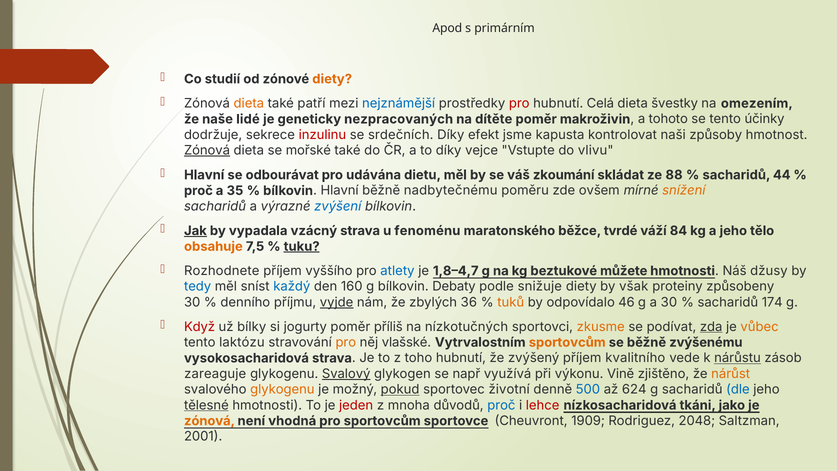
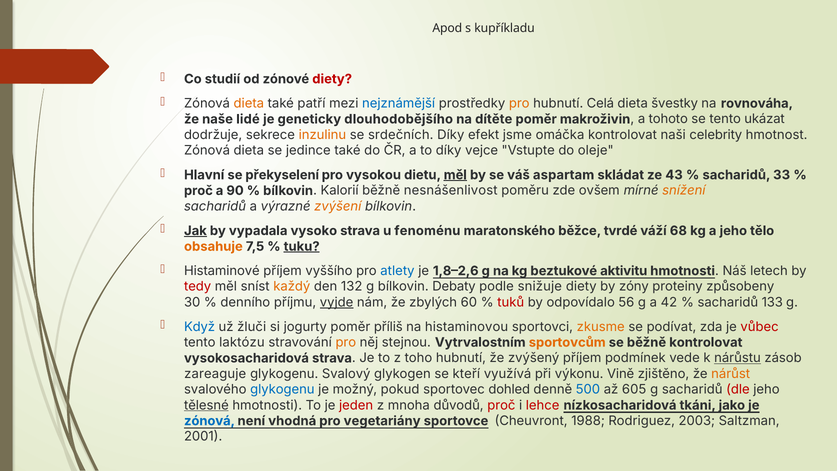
primárním: primárním -> kupříkladu (505, 28)
diety colour: orange -> red (332, 79)
pro colour: red -> orange (519, 103)
omezením: omezením -> rovnováha (757, 103)
nezpracovaných: nezpracovaných -> dlouhodobějšího (399, 119)
účinky: účinky -> ukázat (765, 119)
inzulinu colour: red -> orange (322, 135)
kapusta: kapusta -> omáčka (560, 135)
způsoby: způsoby -> celebrity (716, 135)
Zónová underline: present -> none (207, 150)
mořské: mořské -> jedince (308, 150)
vlivu: vlivu -> oleje (596, 150)
odbourávat: odbourávat -> překyselení (282, 175)
udávána: udávána -> vysokou (374, 175)
měl underline: none -> present (455, 175)
zkoumání: zkoumání -> aspartam (564, 175)
88: 88 -> 43 (674, 175)
44: 44 -> 33 (782, 175)
35: 35 -> 90 (235, 191)
bílkovin Hlavní: Hlavní -> Kalorií (340, 191)
nadbytečnému: nadbytečnému -> nesnášenlivost (451, 191)
zvýšení colour: blue -> orange (338, 206)
vzácný: vzácný -> vysoko (314, 231)
84: 84 -> 68 (678, 231)
Rozhodnete: Rozhodnete -> Histaminové (222, 271)
1,8–4,7: 1,8–4,7 -> 1,8–2,6 (456, 271)
můžete: můžete -> aktivitu (624, 271)
džusy: džusy -> letech (769, 271)
tedy colour: blue -> red (198, 286)
každý colour: blue -> orange (292, 286)
160: 160 -> 132 (352, 286)
však: však -> zóny (634, 286)
36: 36 -> 60 (469, 302)
tuků colour: orange -> red (511, 302)
46: 46 -> 56 (626, 302)
a 30: 30 -> 42 (669, 302)
174: 174 -> 133 (772, 302)
Když colour: red -> blue (200, 327)
bílky: bílky -> žluči (252, 327)
nízkotučných: nízkotučných -> histaminovou (467, 327)
zda underline: present -> none (711, 327)
vůbec colour: orange -> red (760, 327)
vlašské: vlašské -> stejnou (406, 342)
běžně zvýšenému: zvýšenému -> kontrolovat (706, 342)
kvalitního: kvalitního -> podmínek (635, 358)
Svalový underline: present -> none (346, 374)
např: např -> kteří (466, 374)
glykogenu colour: orange -> blue (282, 389)
pokud underline: present -> none (400, 389)
životní: životní -> dohled (509, 389)
624: 624 -> 605 (634, 389)
dle colour: blue -> red (738, 389)
proč colour: blue -> red (501, 405)
zónová colour: orange -> blue (209, 421)
pro sportovcům: sportovcům -> vegetariány (382, 421)
1909: 1909 -> 1988 (588, 421)
2048: 2048 -> 2003 (697, 421)
